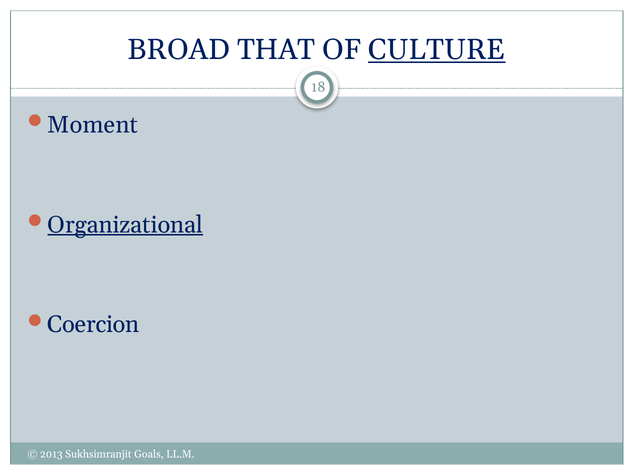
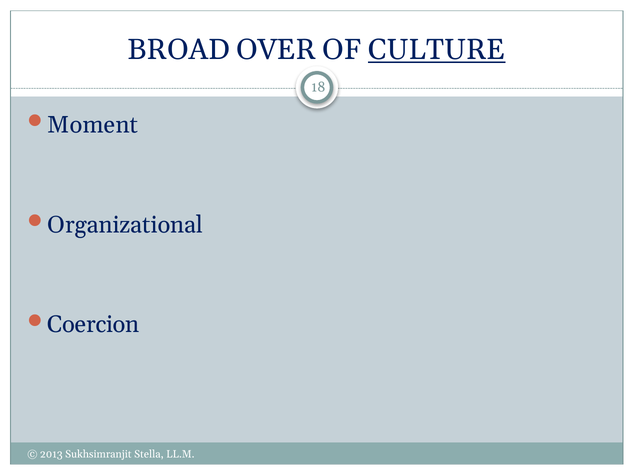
THAT: THAT -> OVER (276, 50)
Organizational underline: present -> none (125, 225)
Goals: Goals -> Stella (149, 455)
